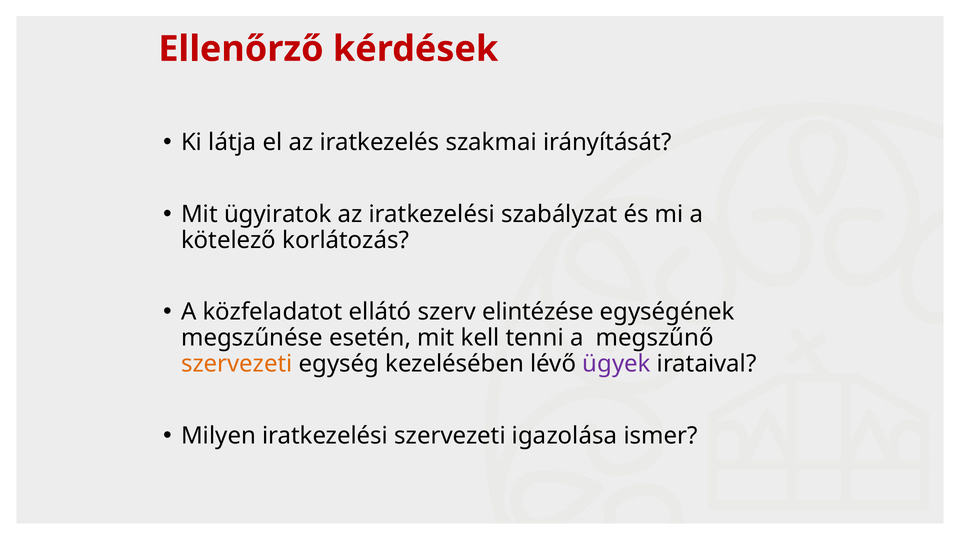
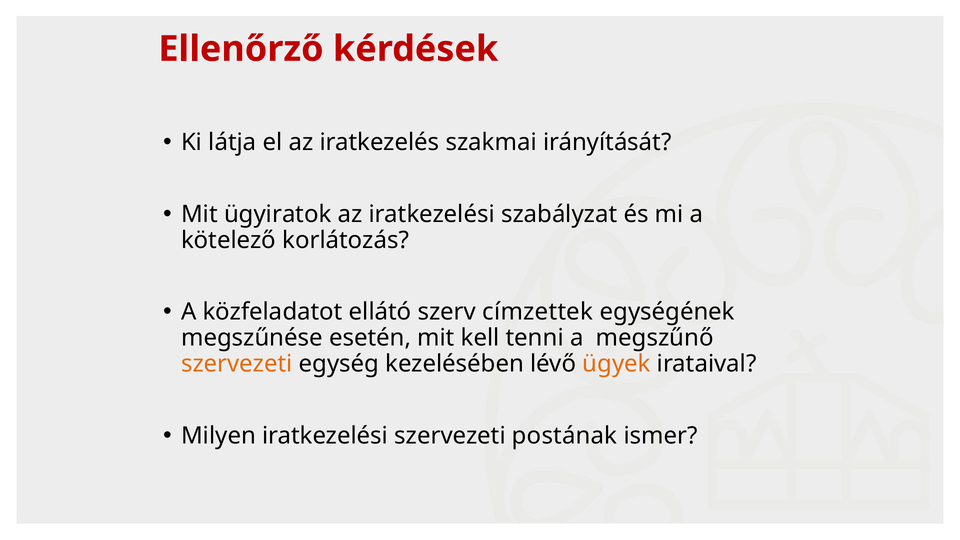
elintézése: elintézése -> címzettek (538, 312)
ügyek colour: purple -> orange (617, 364)
igazolása: igazolása -> postának (565, 436)
